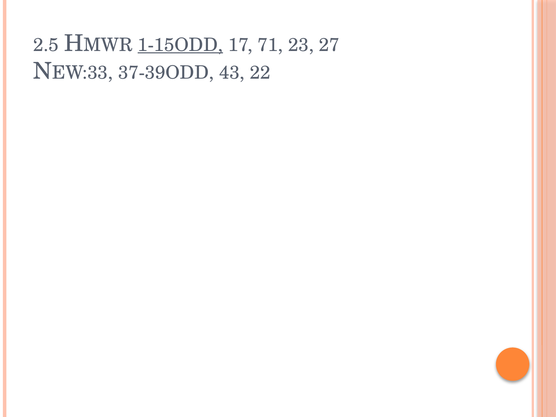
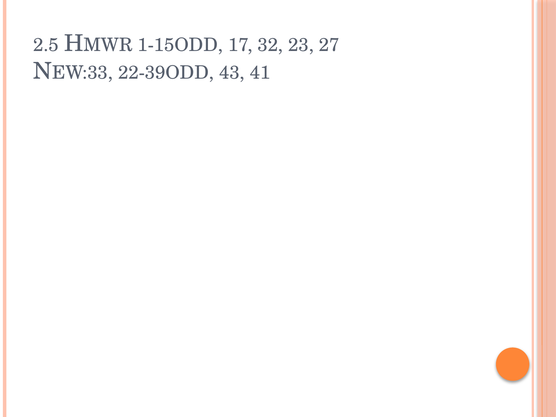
1-15ODD underline: present -> none (180, 45)
71: 71 -> 32 (270, 45)
37-39ODD: 37-39ODD -> 22-39ODD (166, 73)
22: 22 -> 41 (260, 73)
